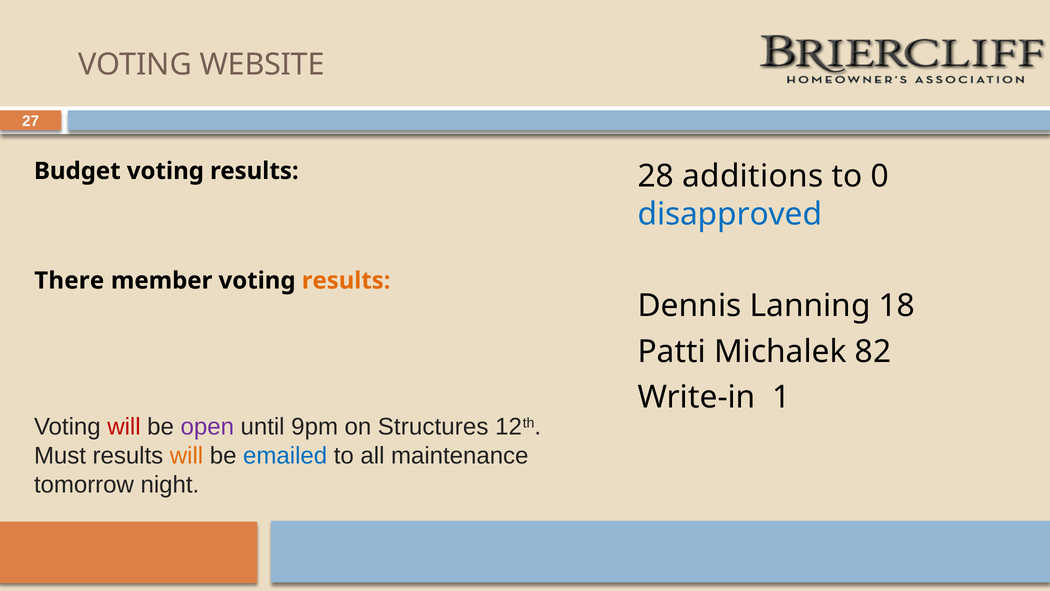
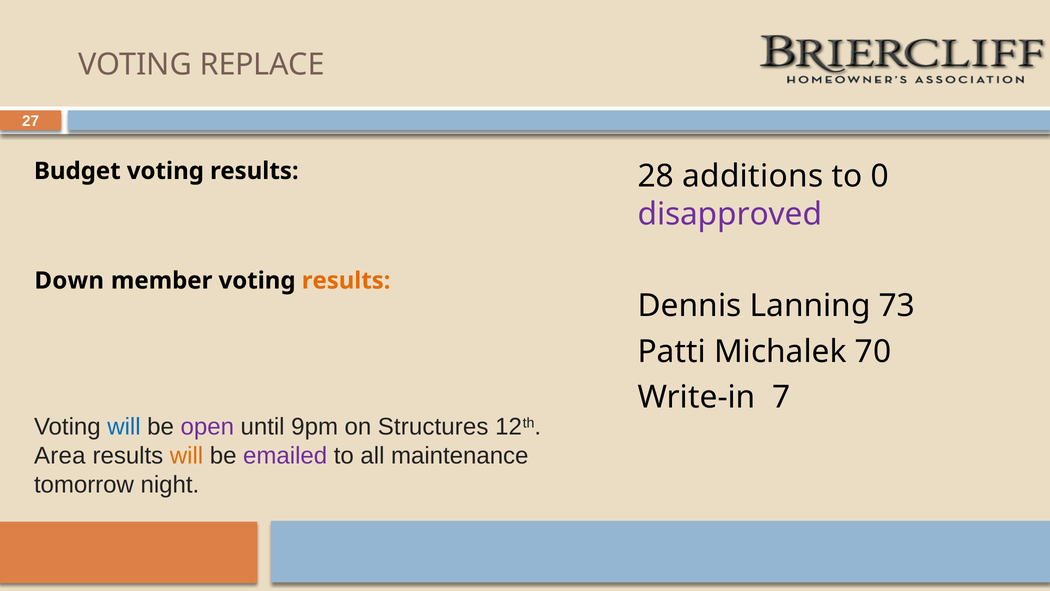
WEBSITE: WEBSITE -> REPLACE (262, 64)
disapproved colour: blue -> purple (730, 214)
There: There -> Down (69, 280)
18: 18 -> 73 (897, 306)
82: 82 -> 70 (873, 351)
1: 1 -> 7 (781, 397)
will colour: red -> blue (124, 427)
Must: Must -> Area (60, 455)
emailed colour: blue -> purple (285, 455)
